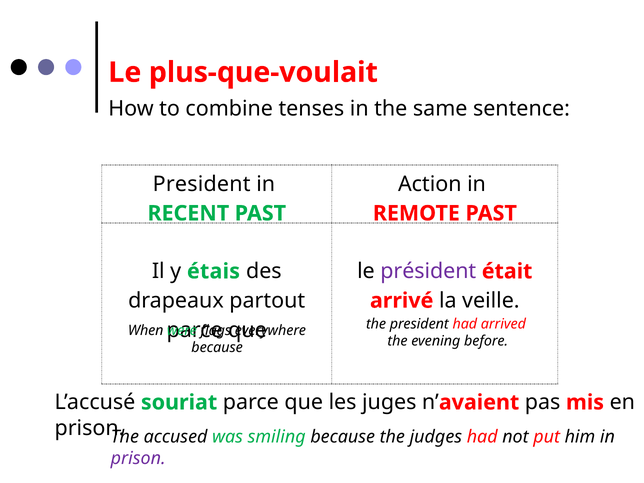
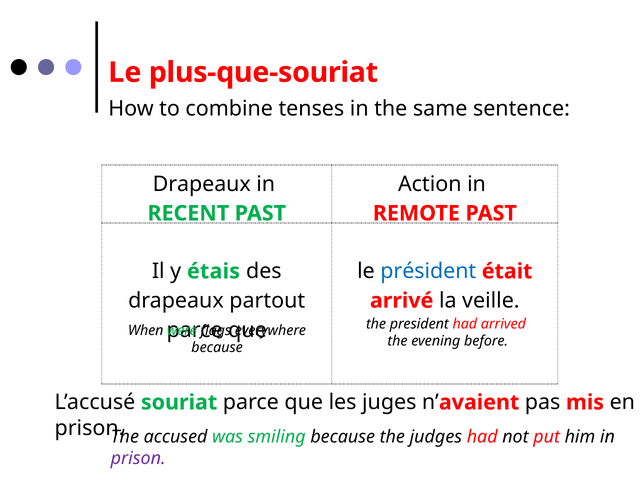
plus-que-voulait: plus-que-voulait -> plus-que-souriat (263, 72)
President: President -> Drapeaux (202, 184)
président colour: purple -> blue (428, 271)
